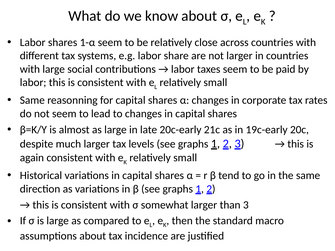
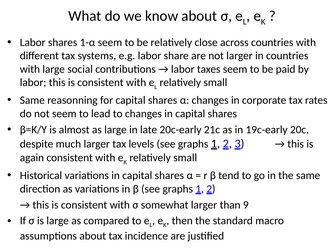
than 3: 3 -> 9 (246, 205)
